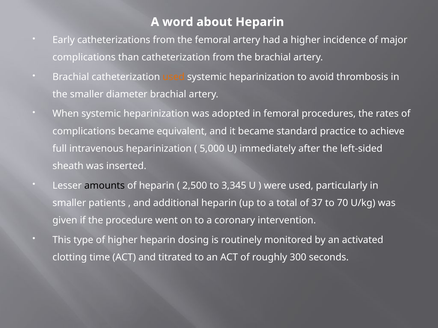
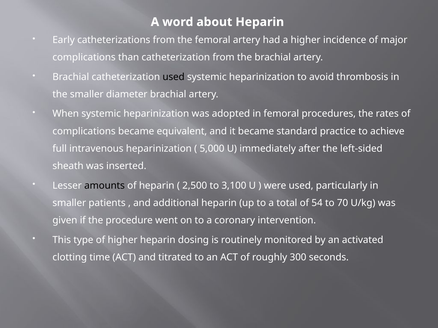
used colour: orange -> black (174, 77)
3,345: 3,345 -> 3,100 (234, 186)
37: 37 -> 54 (317, 203)
